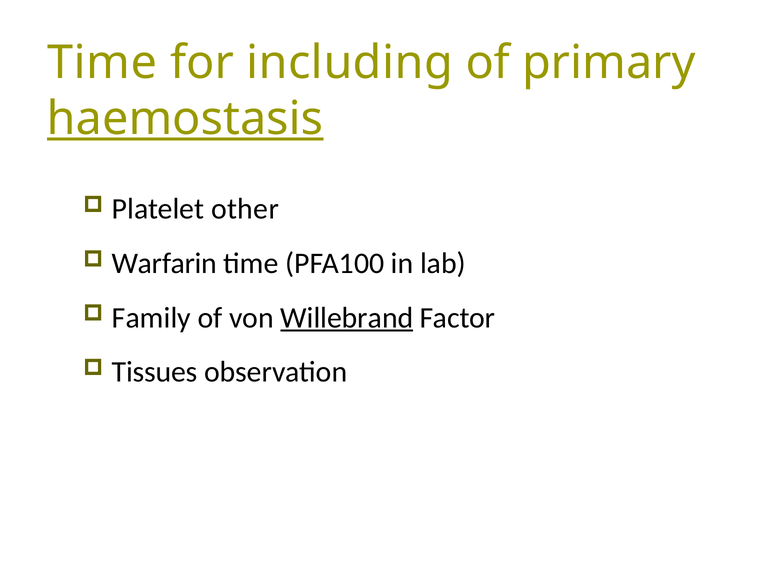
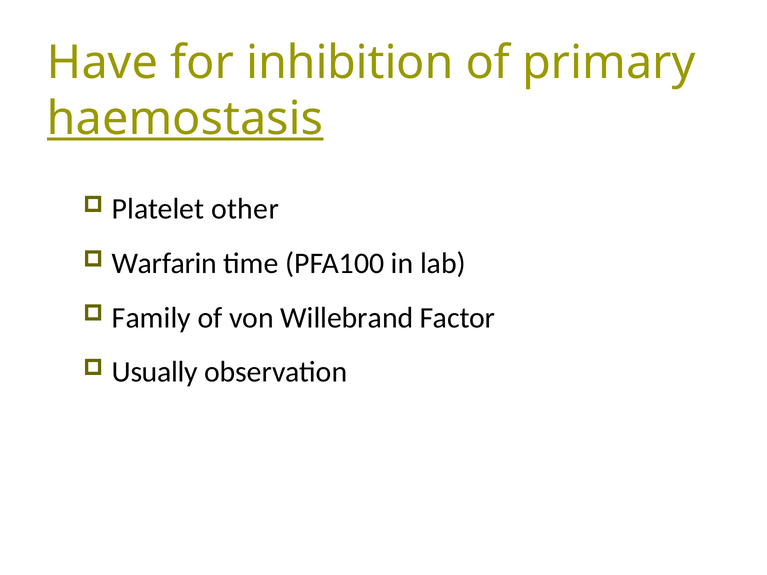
Time: Time -> Have (102, 63)
including: including -> inhibition (350, 63)
Willebrand underline: present -> none (347, 318)
Tissues: Tissues -> Usually (155, 372)
